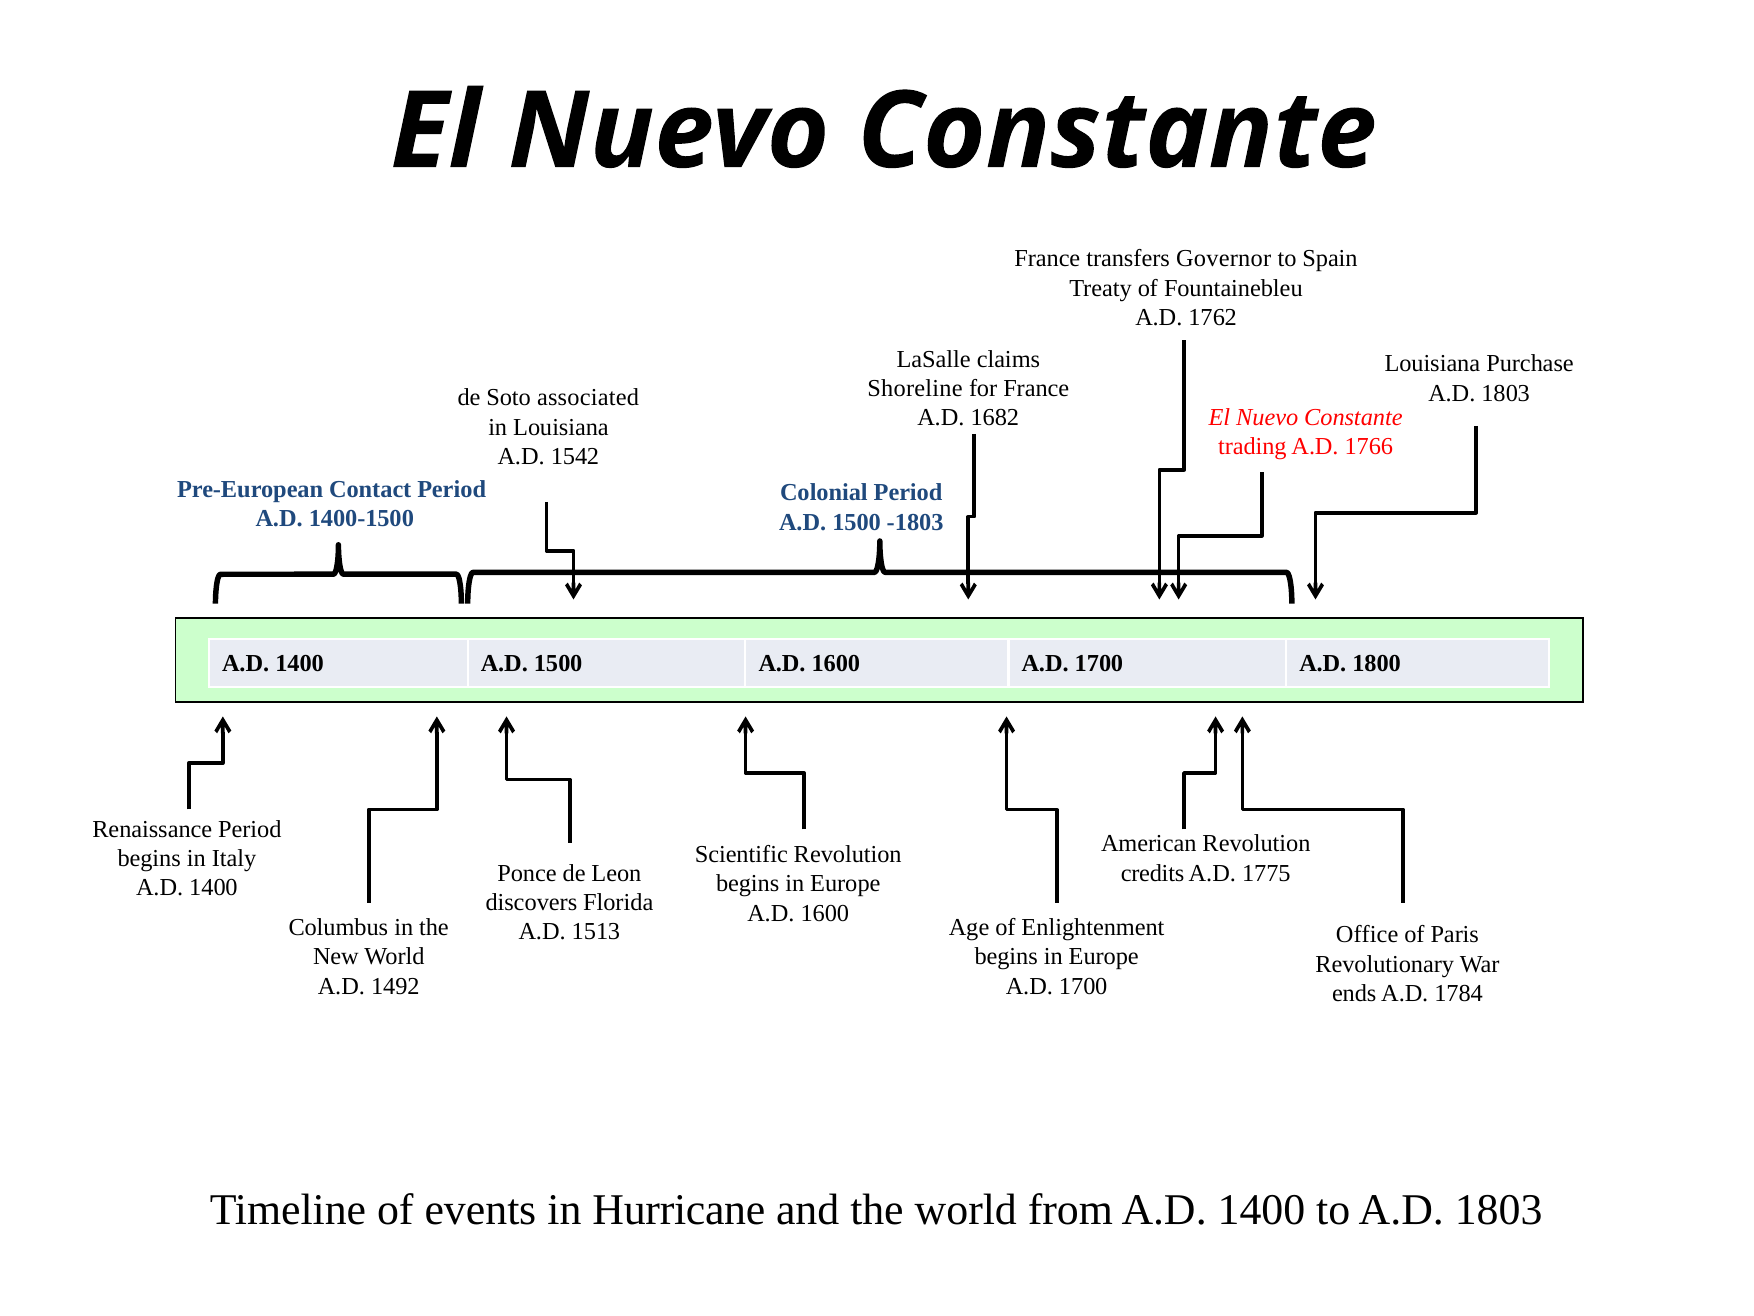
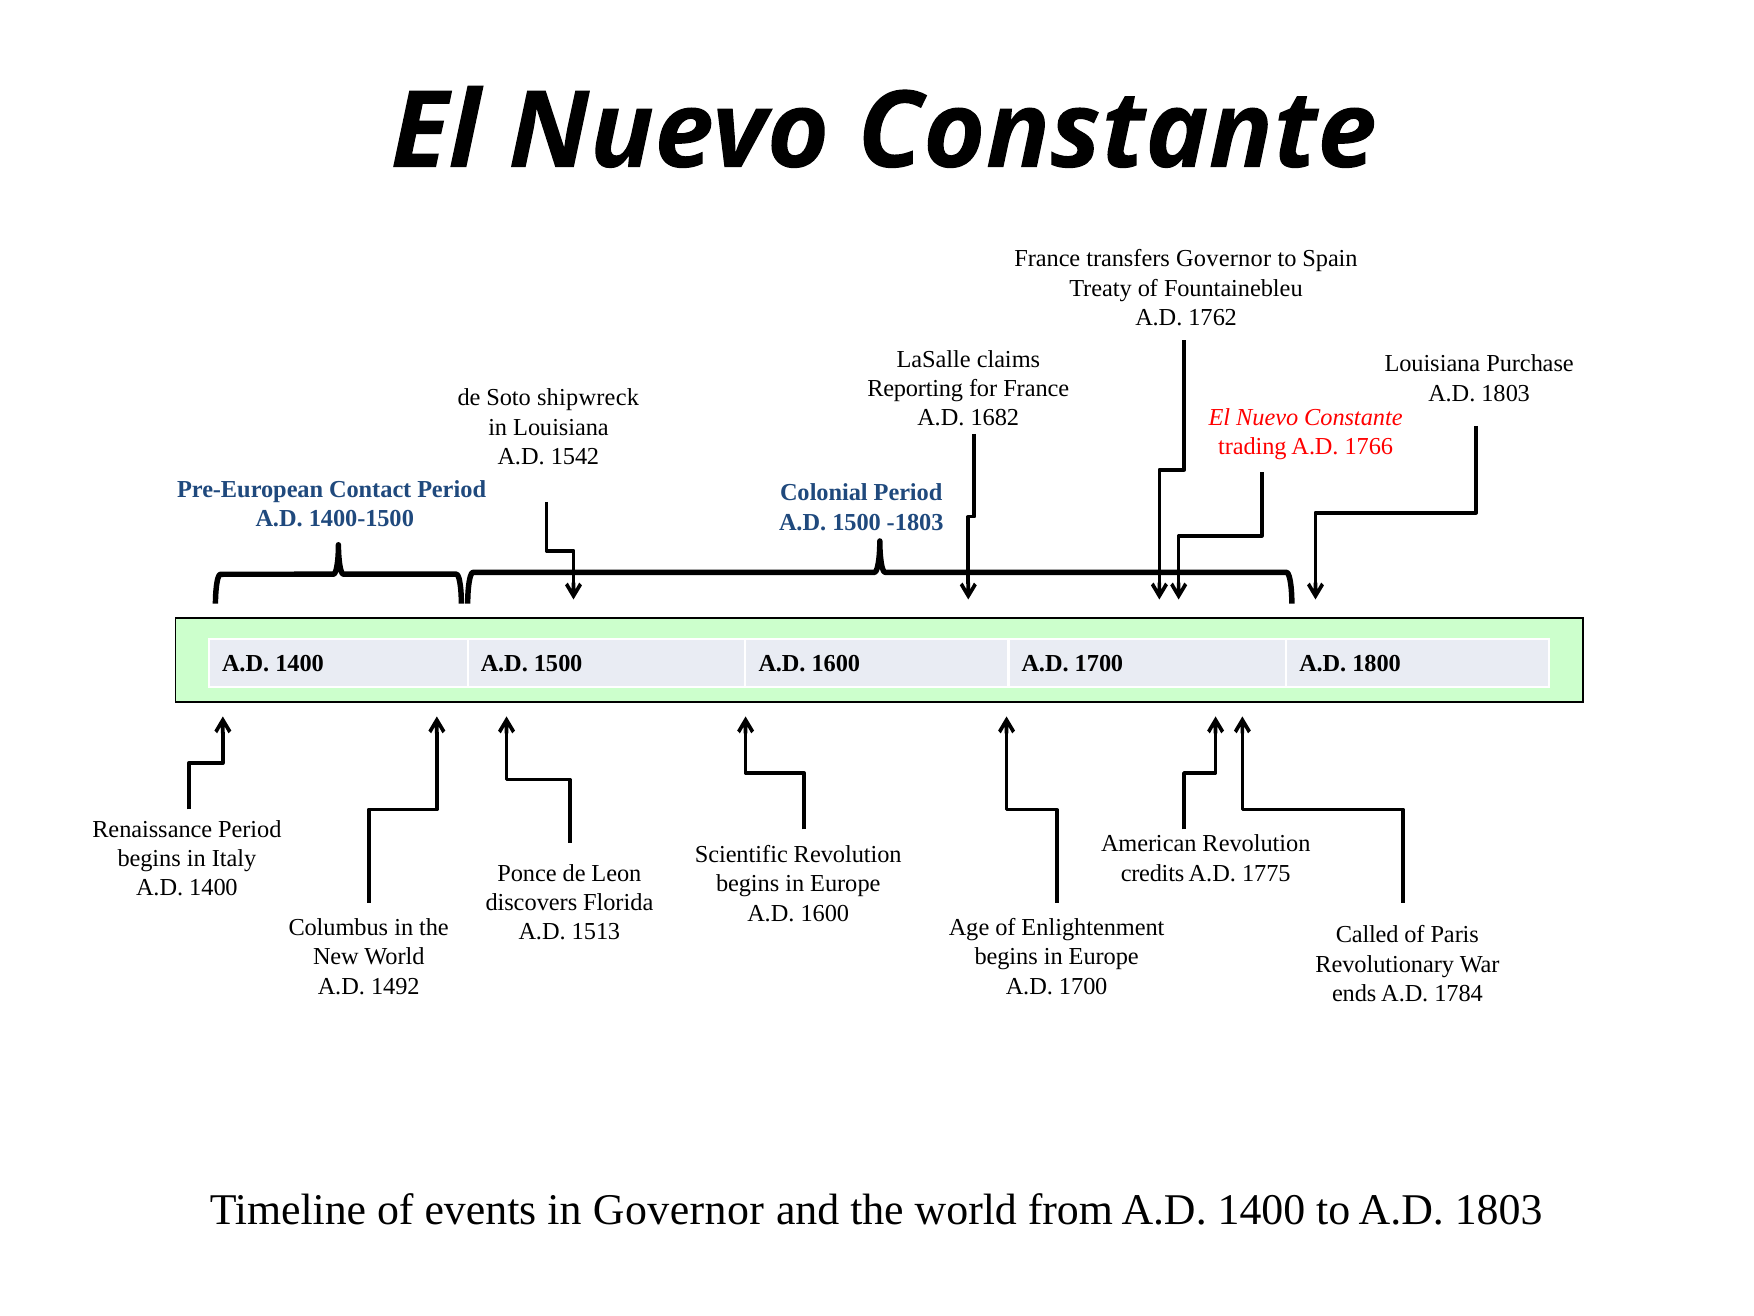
Shoreline: Shoreline -> Reporting (915, 388)
associated: associated -> shipwreck (588, 398)
Office: Office -> Called (1367, 935)
in Hurricane: Hurricane -> Governor (678, 1210)
